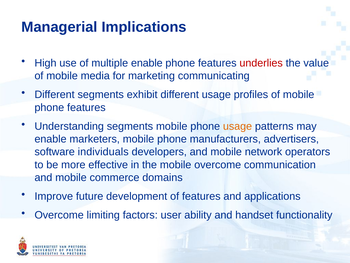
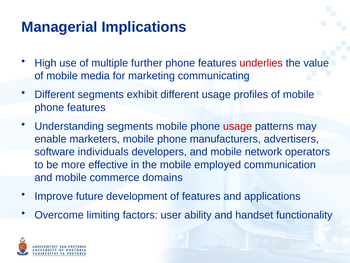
multiple enable: enable -> further (147, 63)
usage colour: orange -> red (238, 126)
mobile overcome: overcome -> employed (218, 164)
